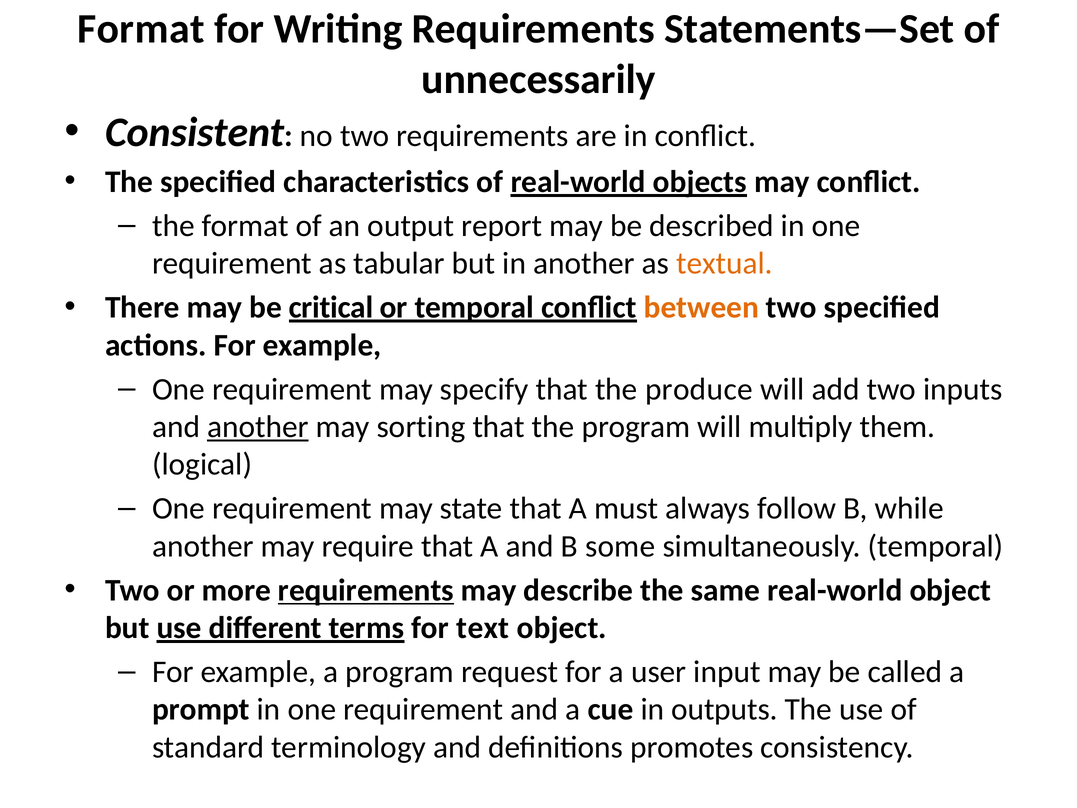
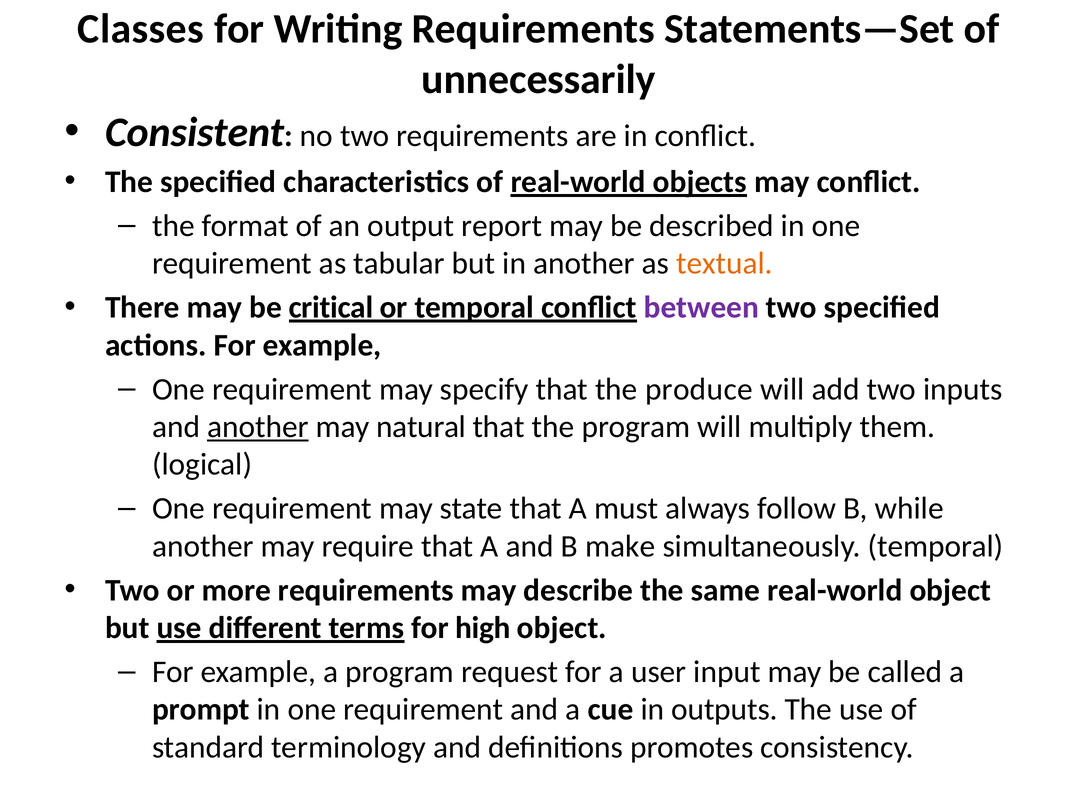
Format: Format -> Classes (141, 29)
between colour: orange -> purple (701, 307)
sorting: sorting -> natural (421, 427)
some: some -> make (620, 546)
requirements underline: present -> none (366, 590)
text: text -> high (483, 628)
